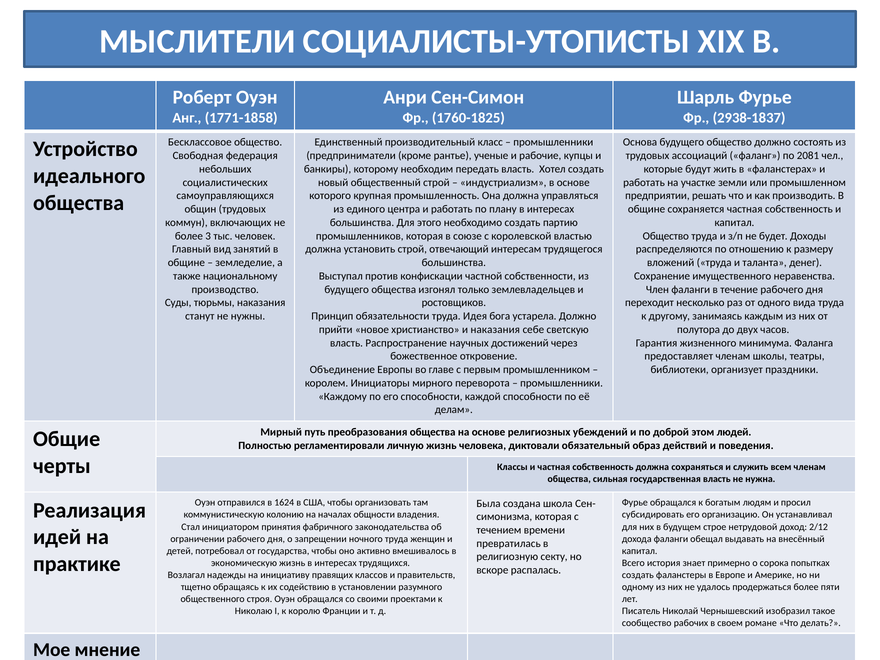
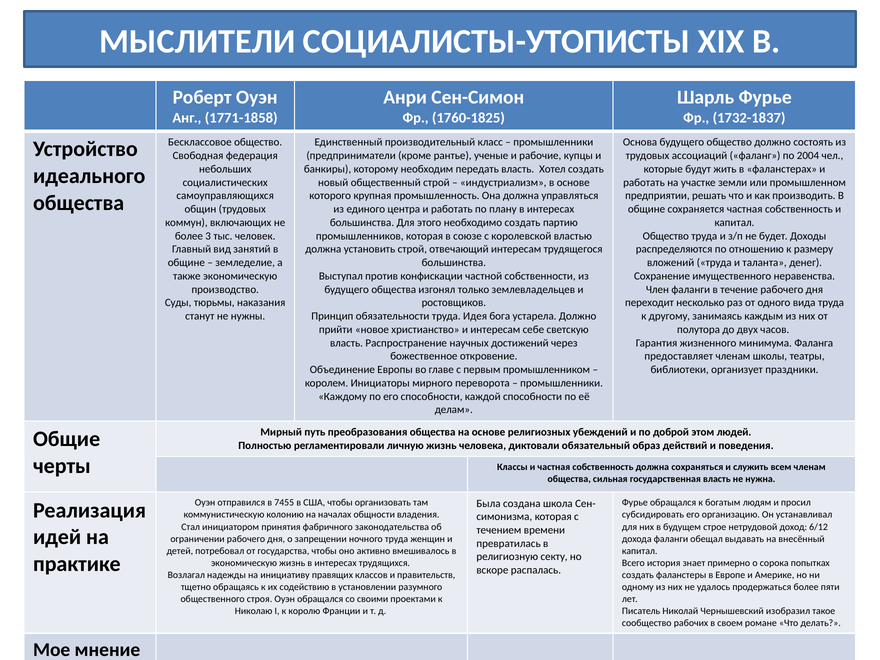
2938-1837: 2938-1837 -> 1732-1837 (749, 118)
2081: 2081 -> 2004 (808, 156)
также национальному: национальному -> экономическую (240, 276)
и наказания: наказания -> интересам (495, 330)
1624: 1624 -> 7455 (284, 503)
2/12: 2/12 -> 6/12 (819, 527)
